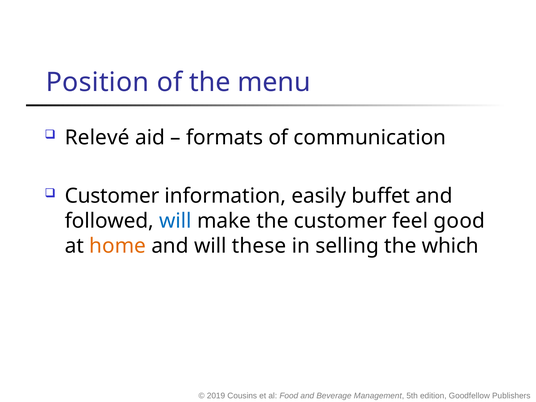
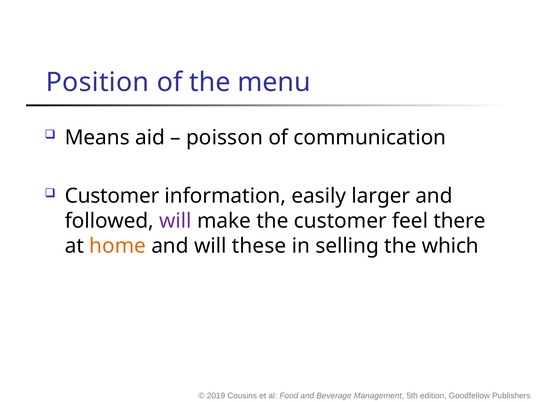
Relevé: Relevé -> Means (97, 137)
formats: formats -> poisson (224, 137)
buffet: buffet -> larger (381, 196)
will colour: blue -> purple (175, 221)
good: good -> there (460, 221)
